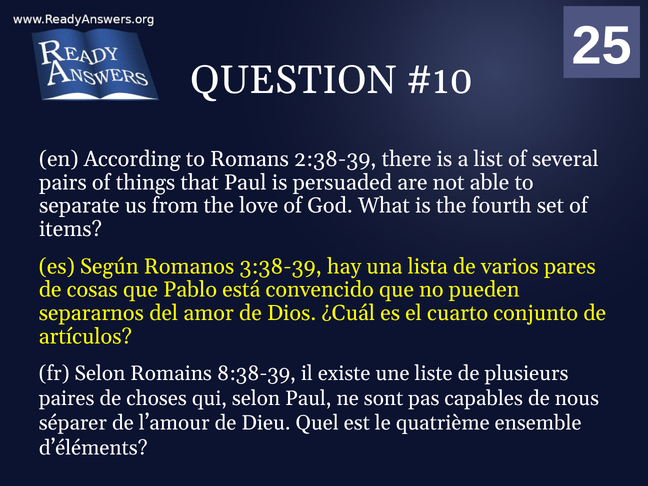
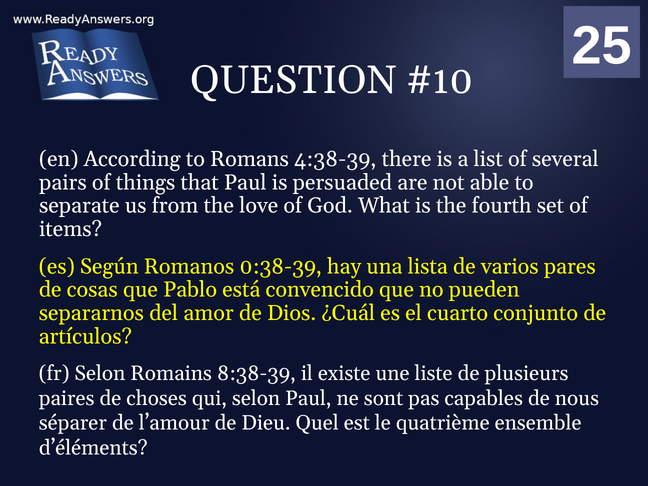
2:38-39: 2:38-39 -> 4:38-39 (335, 159)
3:38-39: 3:38-39 -> 0:38-39 (281, 267)
